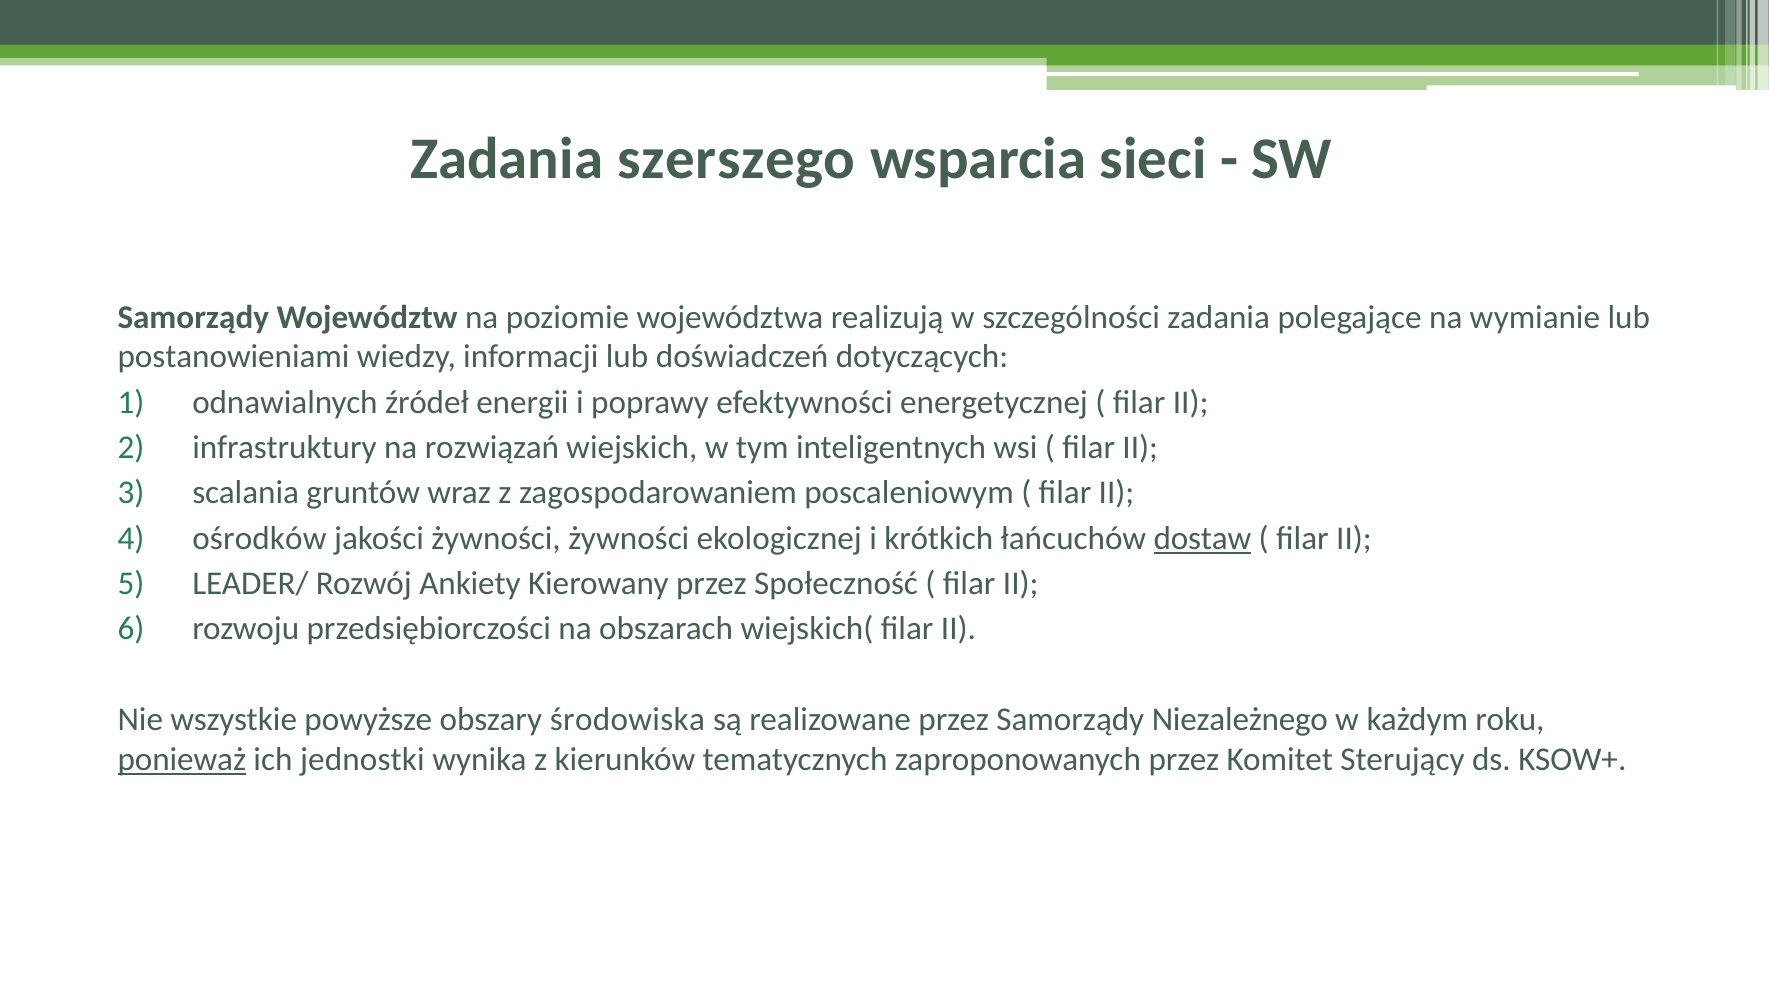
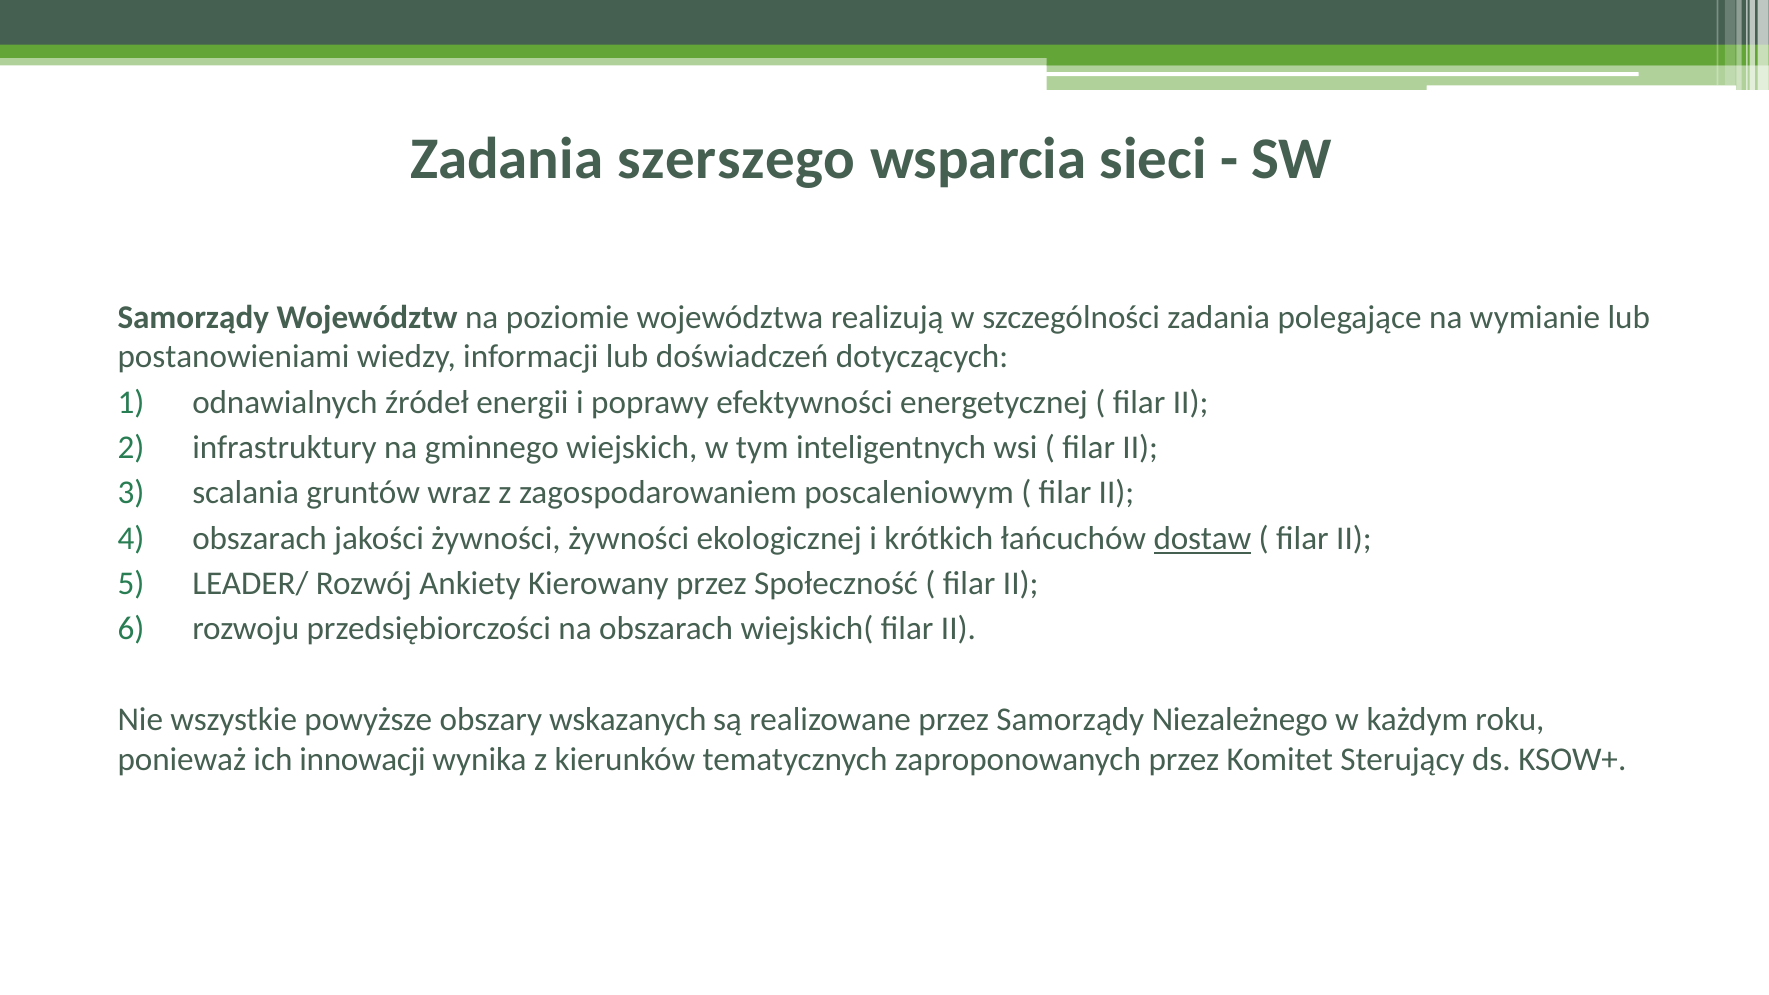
rozwiązań: rozwiązań -> gminnego (492, 448)
ośrodków: ośrodków -> obszarach (260, 538)
środowiska: środowiska -> wskazanych (628, 720)
ponieważ underline: present -> none (182, 760)
jednostki: jednostki -> innowacji (363, 760)
